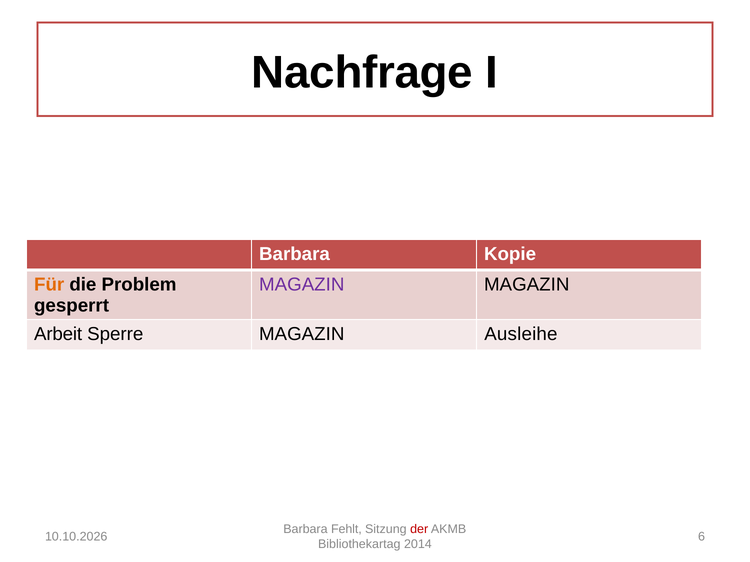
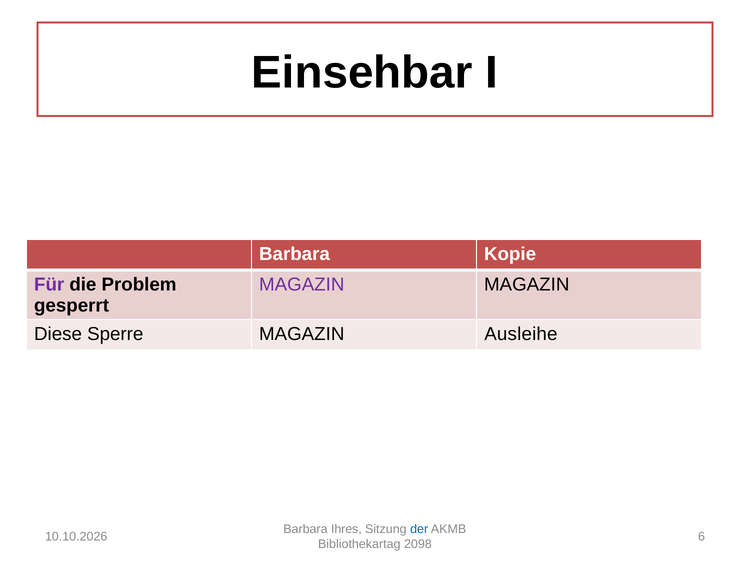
Nachfrage: Nachfrage -> Einsehbar (362, 73)
Für colour: orange -> purple (49, 285)
Arbeit: Arbeit -> Diese (58, 334)
Fehlt: Fehlt -> Ihres (346, 530)
der colour: red -> blue (419, 530)
2014: 2014 -> 2098 (418, 545)
